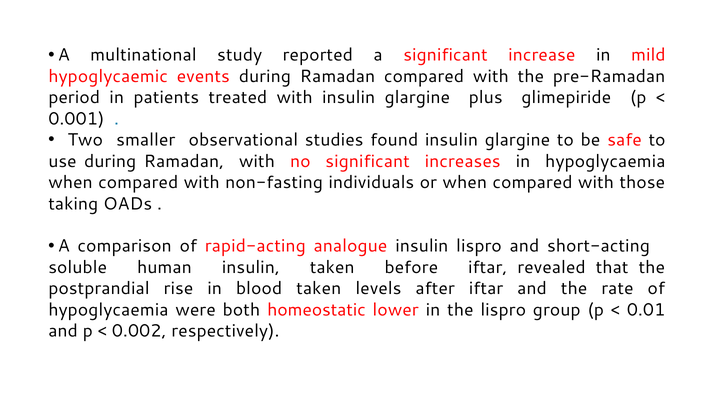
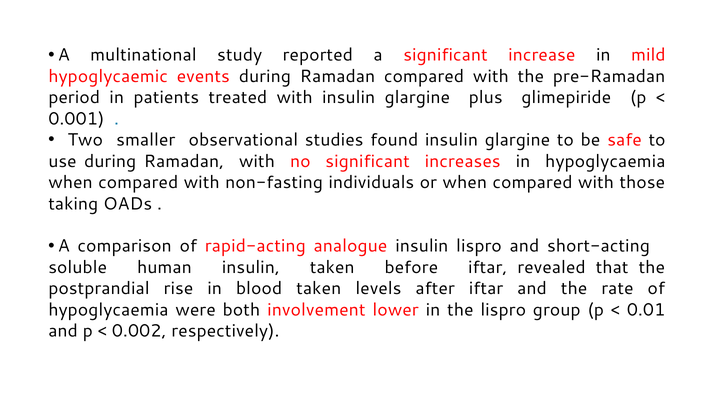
homeostatic: homeostatic -> involvement (316, 310)
